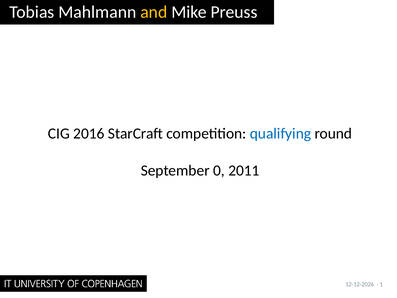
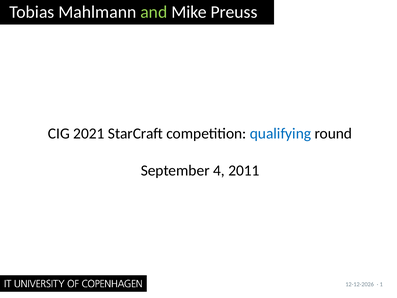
and colour: yellow -> light green (154, 12)
2016: 2016 -> 2021 (89, 133)
0: 0 -> 4 (219, 170)
